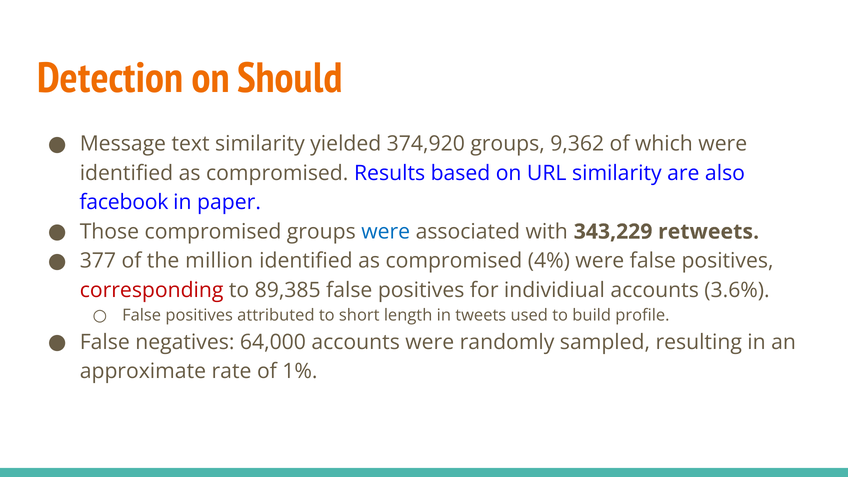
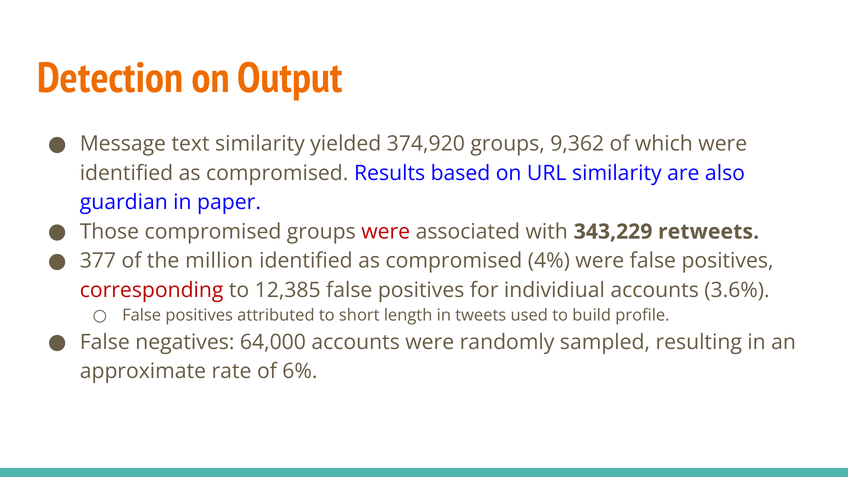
Should: Should -> Output (290, 78)
facebook: facebook -> guardian (124, 202)
were colour: blue -> red (386, 232)
89,385: 89,385 -> 12,385 (288, 290)
1%: 1% -> 6% (300, 371)
